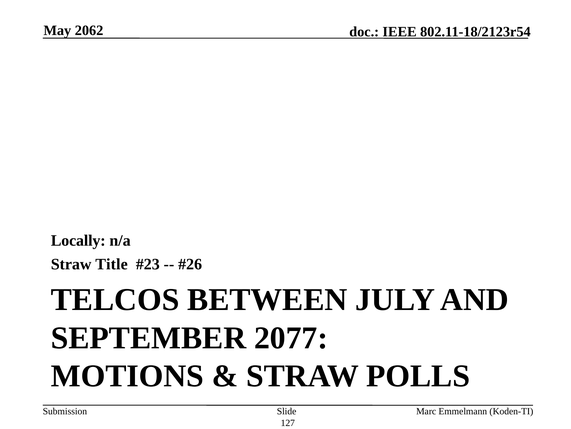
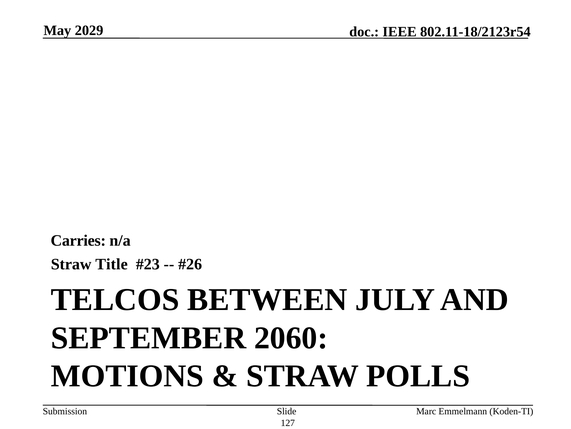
2062: 2062 -> 2029 (89, 30)
Locally: Locally -> Carries (78, 240)
2077: 2077 -> 2060 (291, 337)
